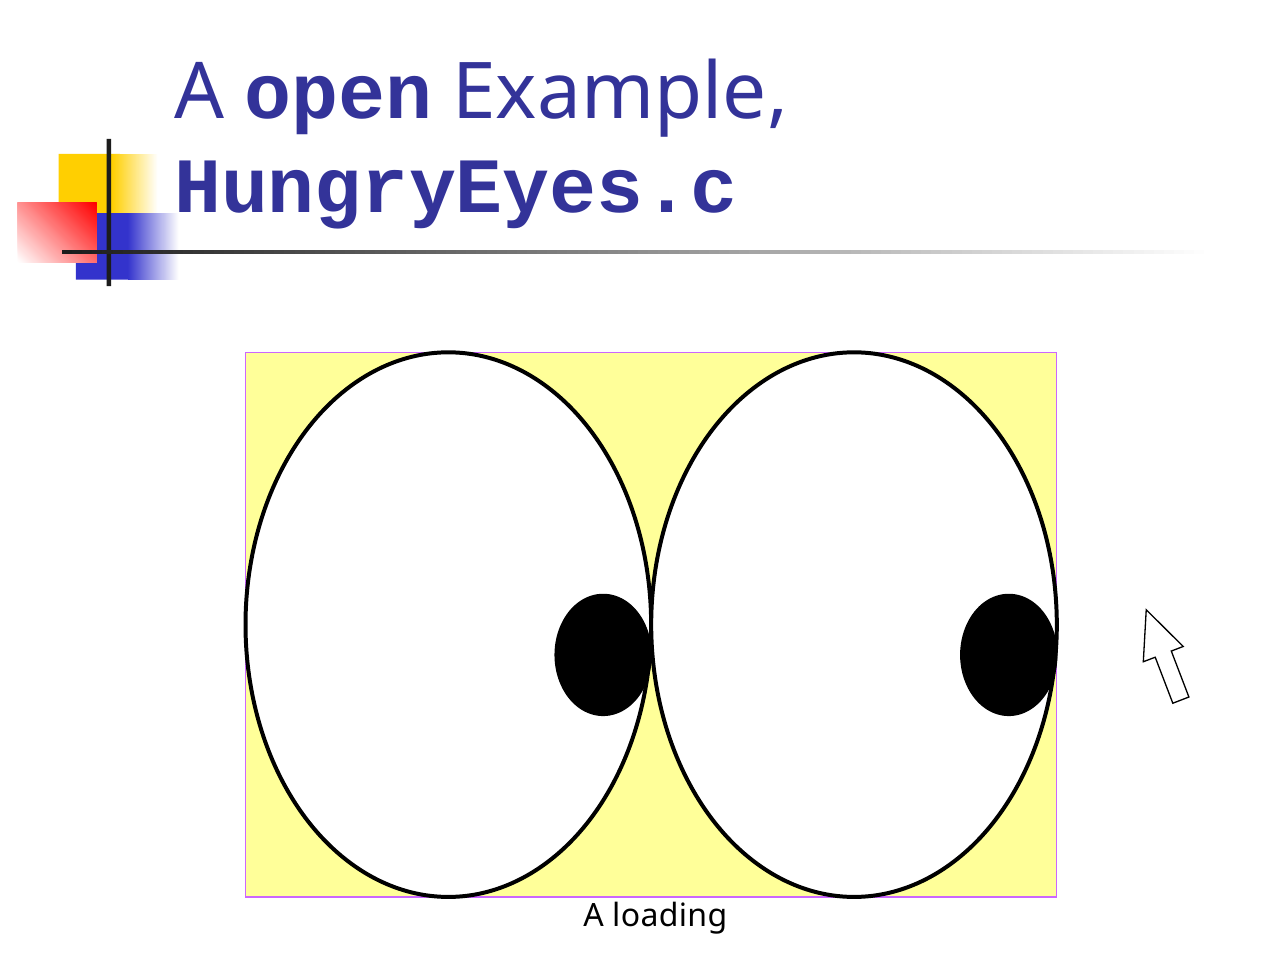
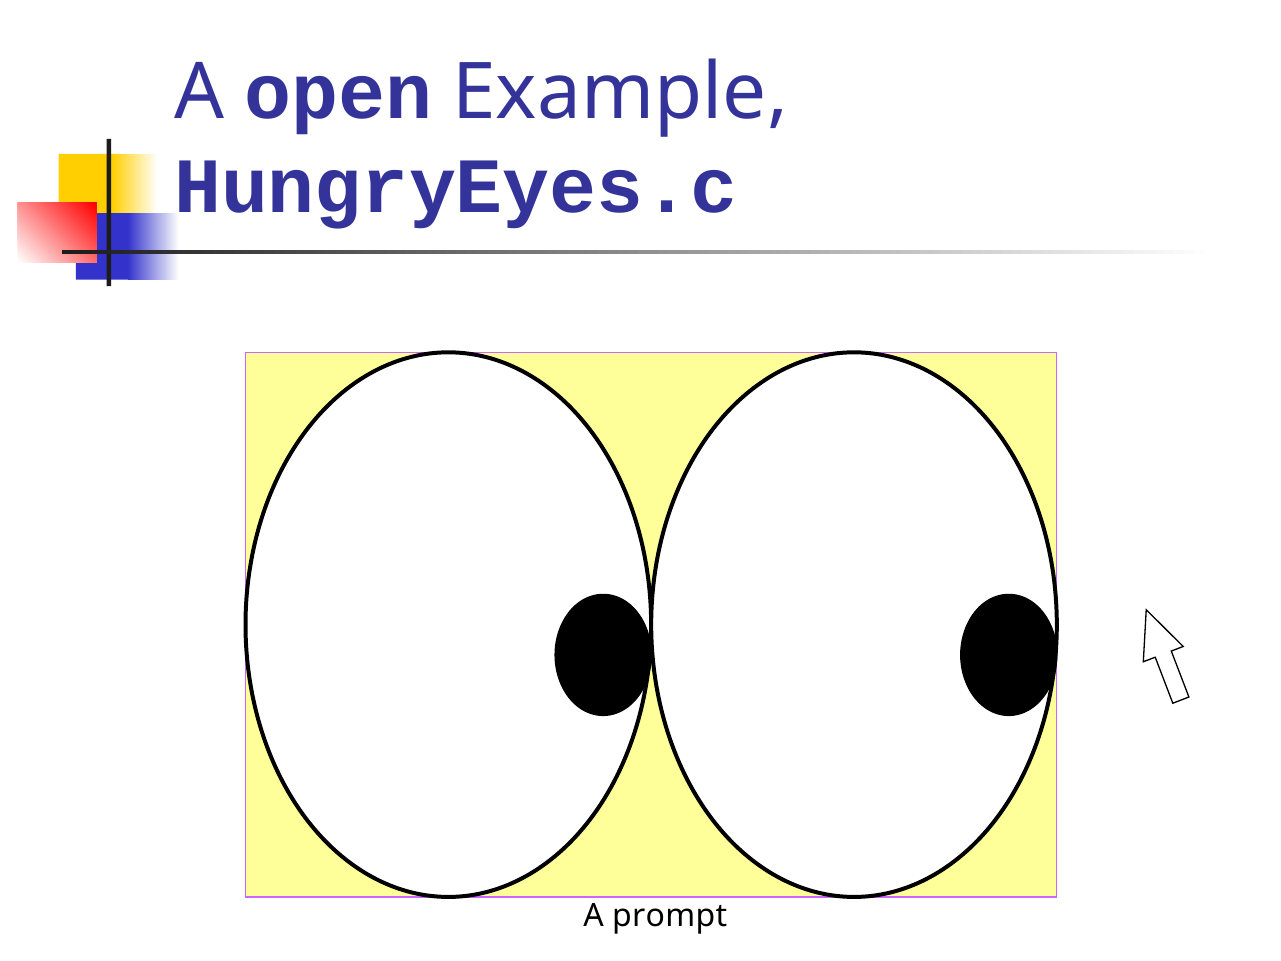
loading: loading -> prompt (670, 916)
